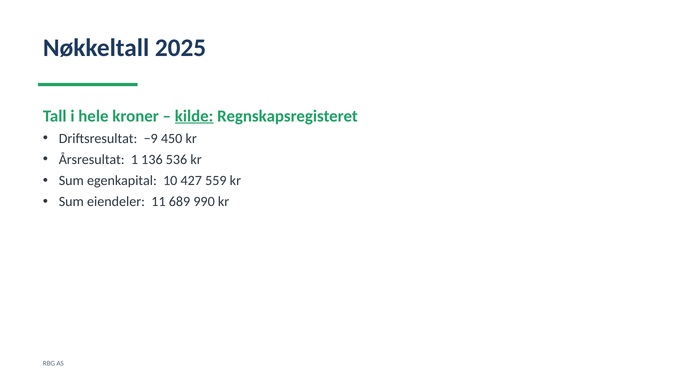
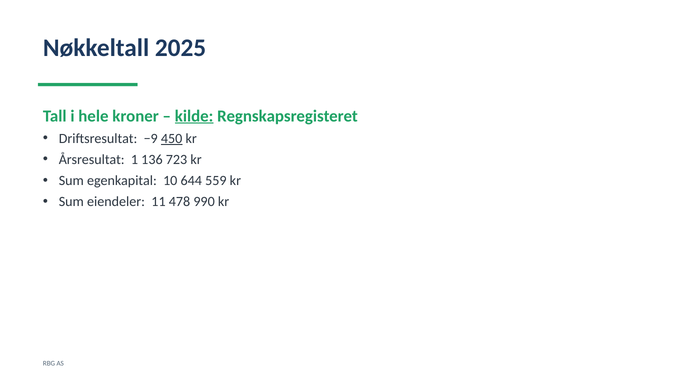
450 underline: none -> present (172, 139)
536: 536 -> 723 (177, 160)
427: 427 -> 644 (191, 181)
689: 689 -> 478 (179, 202)
